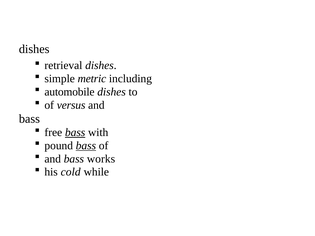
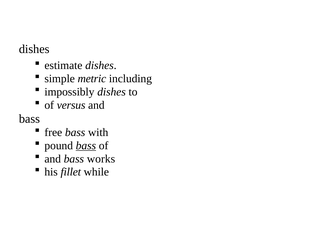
retrieval: retrieval -> estimate (63, 66)
automobile: automobile -> impossibly (69, 92)
bass underline: present -> none (75, 133)
cold: cold -> fillet (71, 172)
